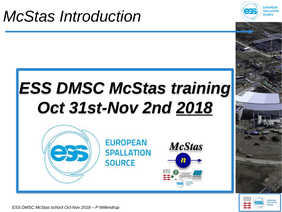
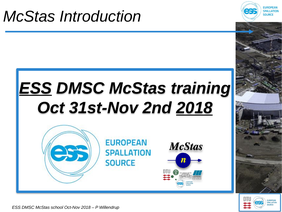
ESS underline: none -> present (36, 88)
